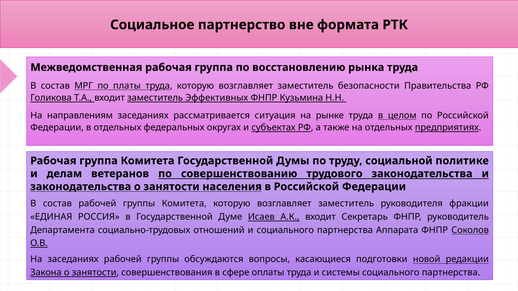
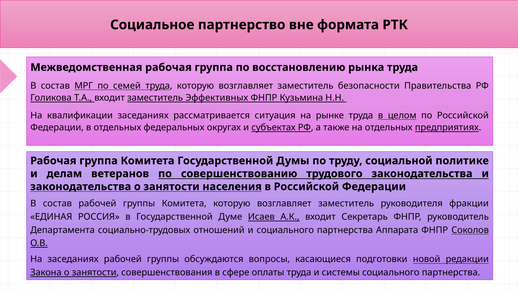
платы: платы -> семей (127, 86)
направлениям: направлениям -> квалификации (80, 115)
